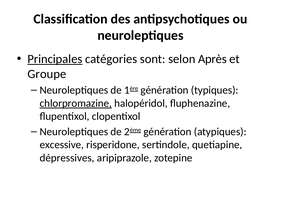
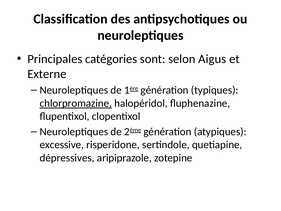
Principales underline: present -> none (55, 59)
Après: Après -> Aigus (212, 59)
Groupe: Groupe -> Externe (47, 74)
